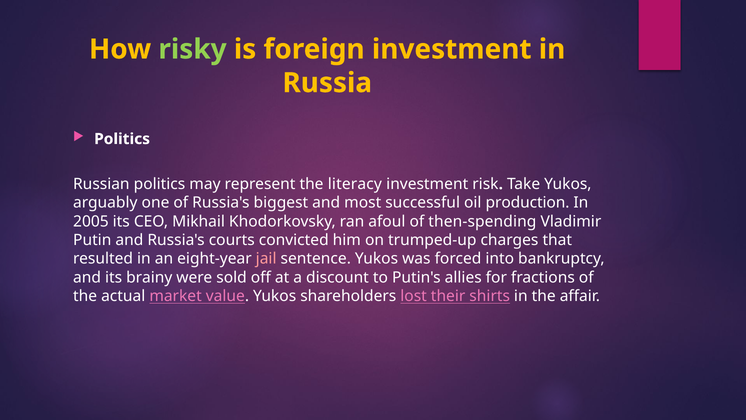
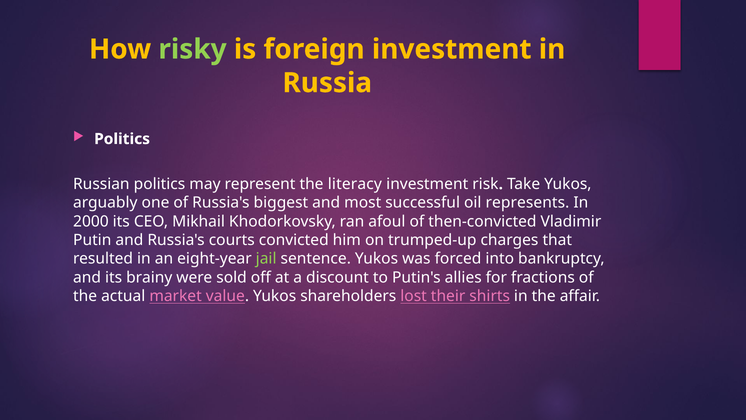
production: production -> represents (527, 203)
2005: 2005 -> 2000 (91, 221)
then-spending: then-spending -> then-convicted (482, 221)
jail colour: pink -> light green (266, 259)
